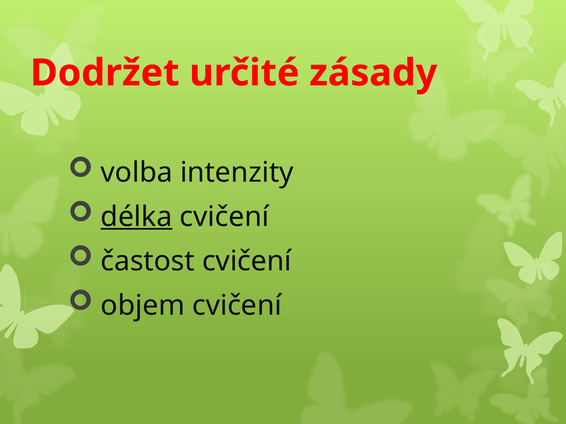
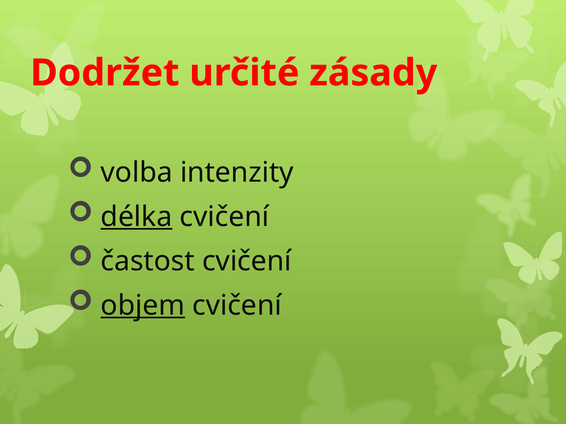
objem underline: none -> present (143, 306)
